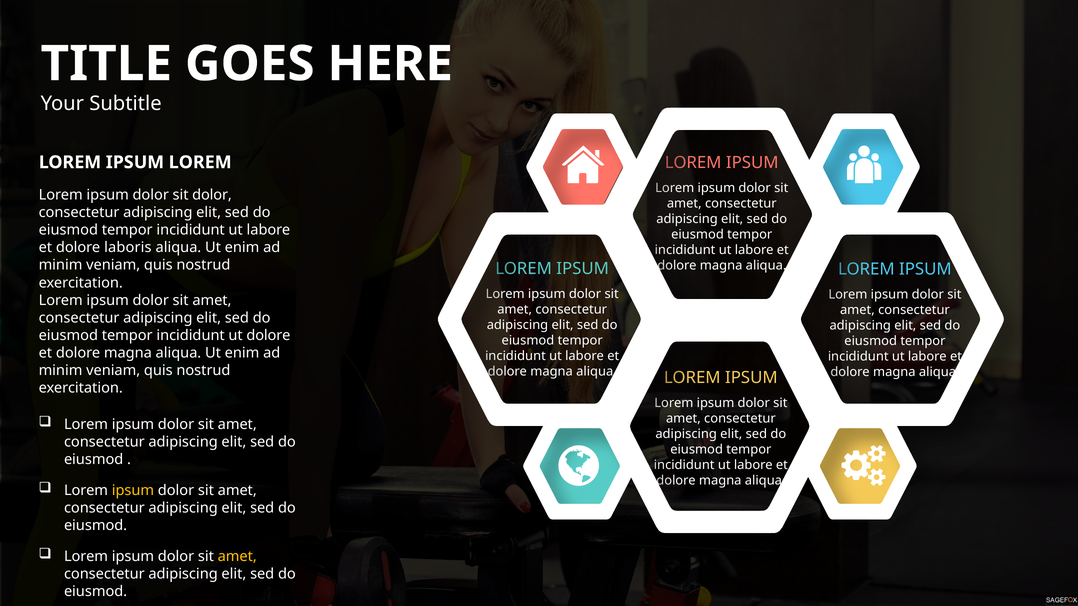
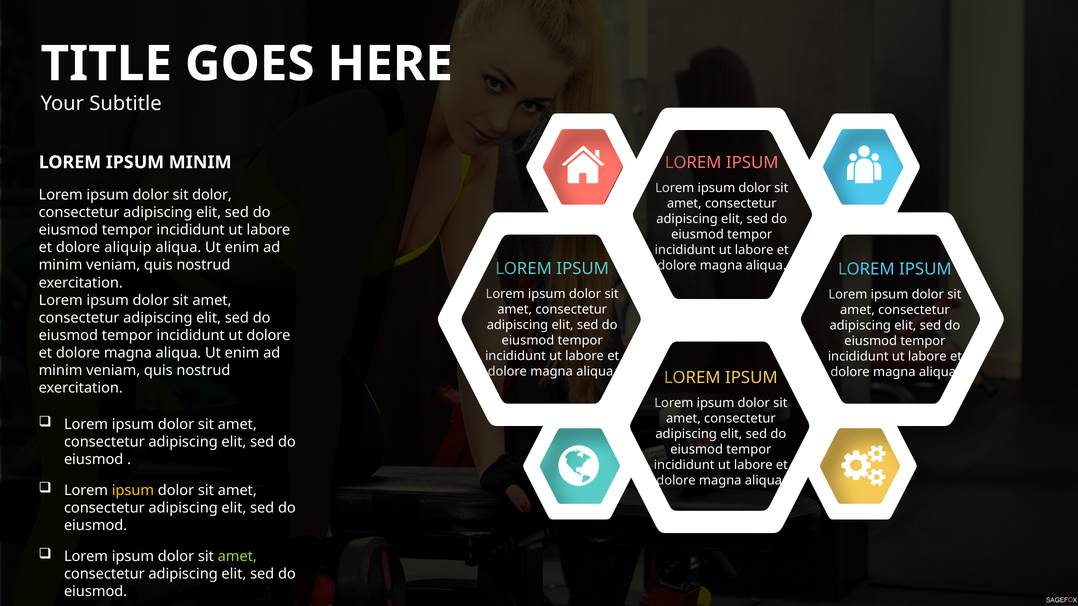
LOREM: LOREM -> MINIM (200, 162)
laboris: laboris -> aliquip (128, 248)
amet colour: yellow -> light green (237, 557)
